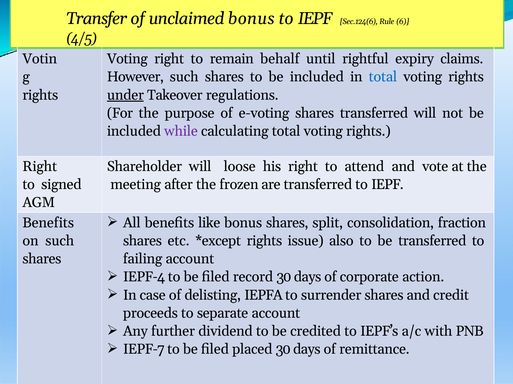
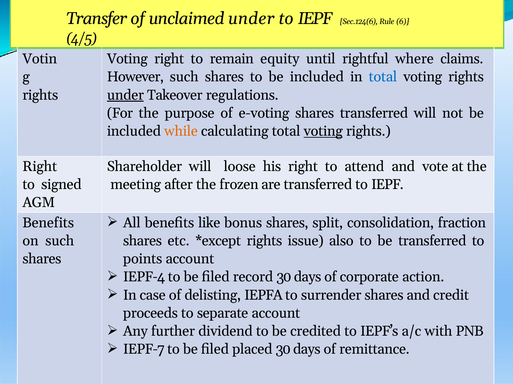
unclaimed bonus: bonus -> under (252, 19)
behalf: behalf -> equity (280, 59)
expiry: expiry -> where (415, 59)
while colour: purple -> orange (181, 131)
voting underline: none -> present (323, 131)
failing: failing -> points (143, 259)
